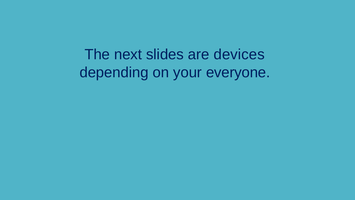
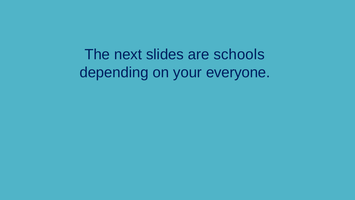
devices: devices -> schools (239, 55)
